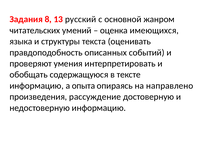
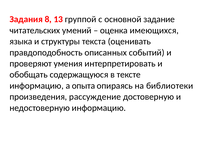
русский: русский -> группой (81, 19)
жанром: жанром -> задание (159, 19)
направлено: направлено -> библиотеки (170, 86)
